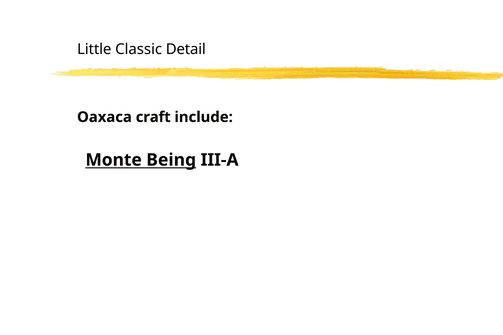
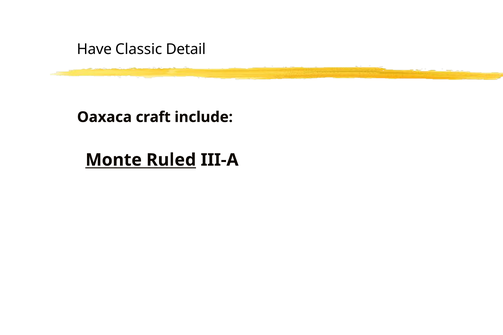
Little: Little -> Have (94, 49)
Being: Being -> Ruled (171, 160)
